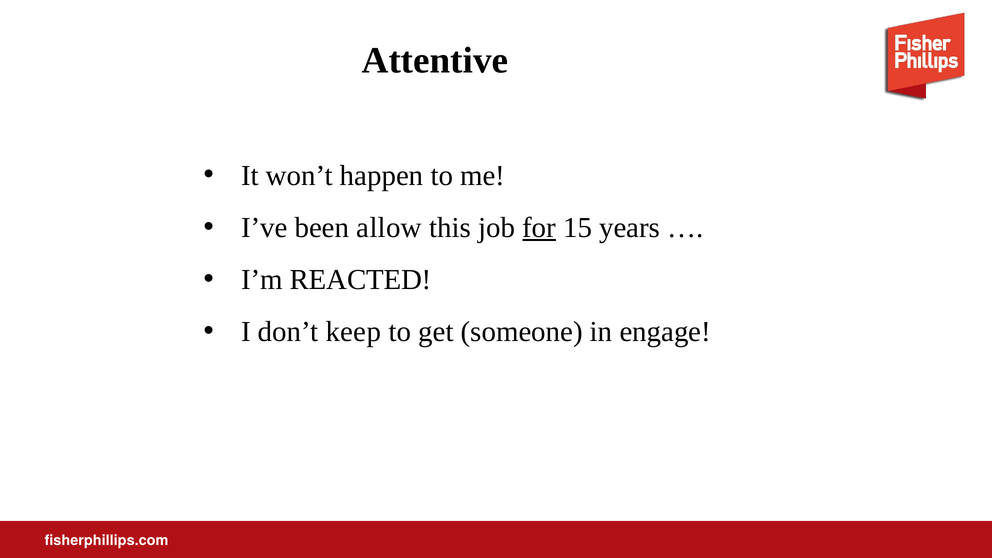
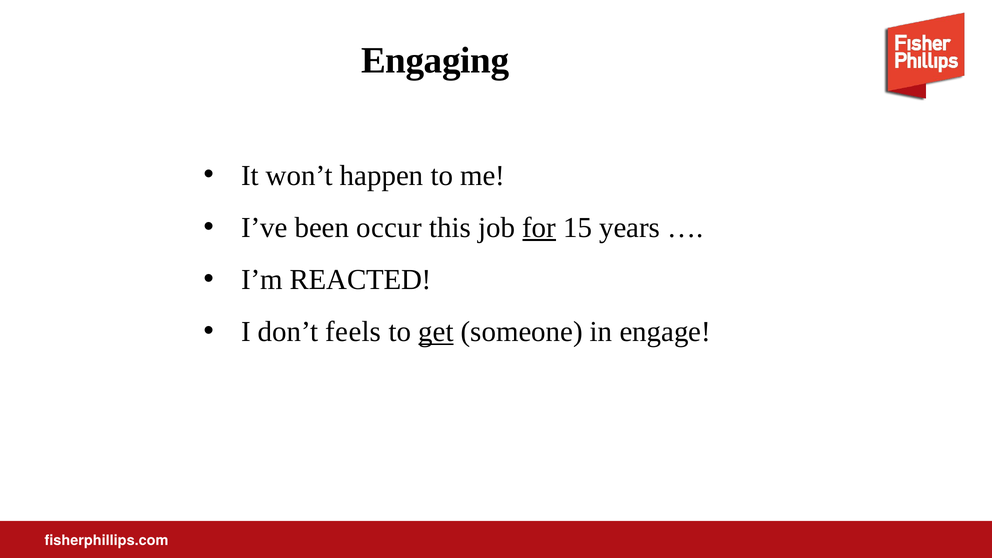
Attentive: Attentive -> Engaging (435, 61)
allow: allow -> occur (389, 228)
keep: keep -> feels (353, 332)
get underline: none -> present (436, 332)
